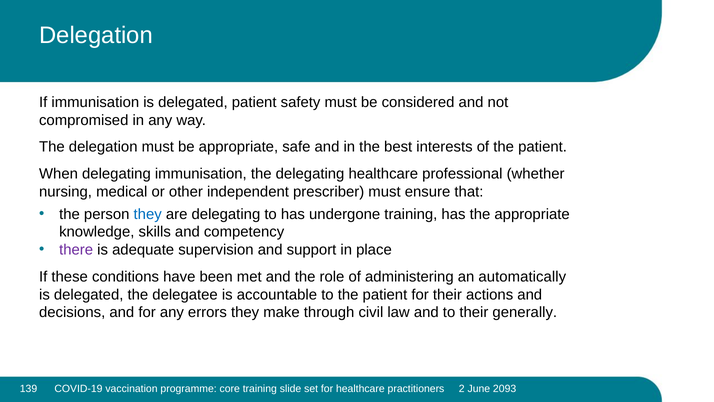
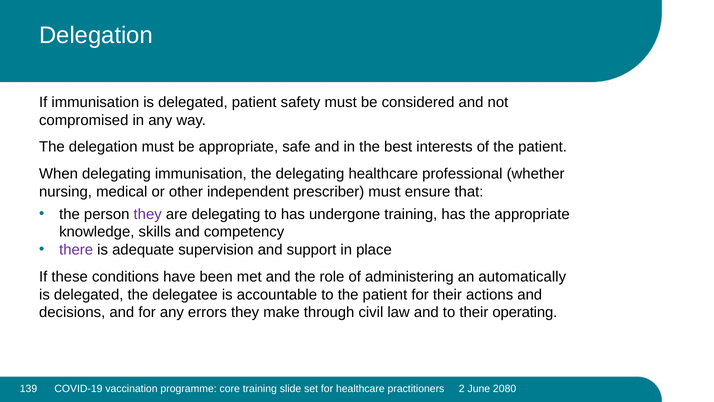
they colour: blue -> purple (148, 214)
generally: generally -> operating (525, 312)
2093: 2093 -> 2080 (505, 388)
